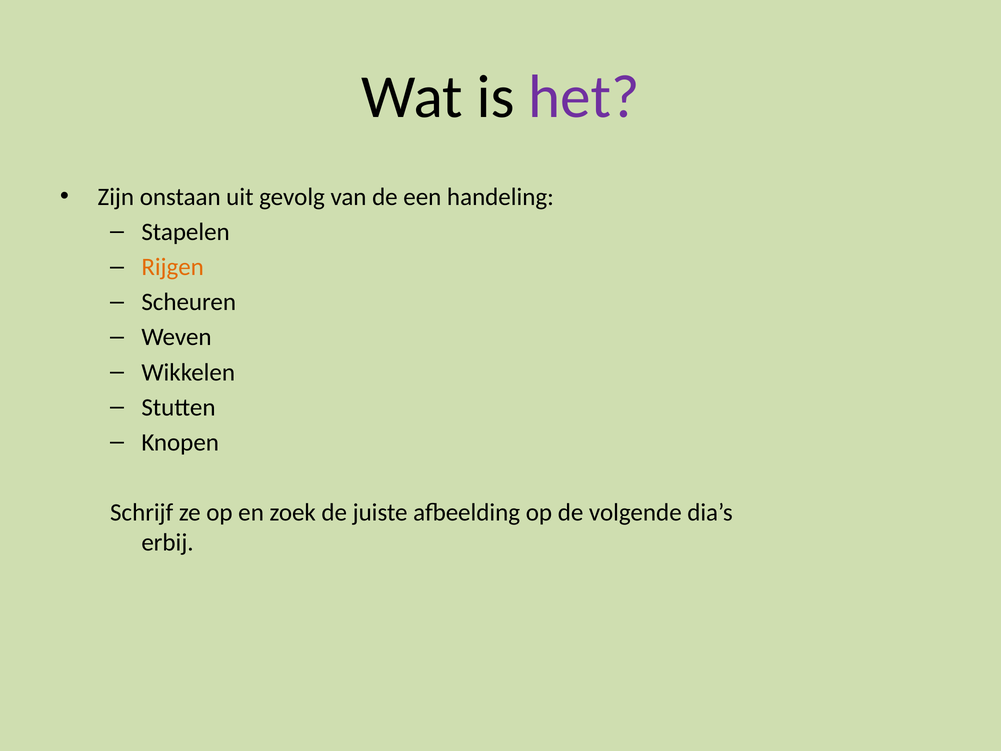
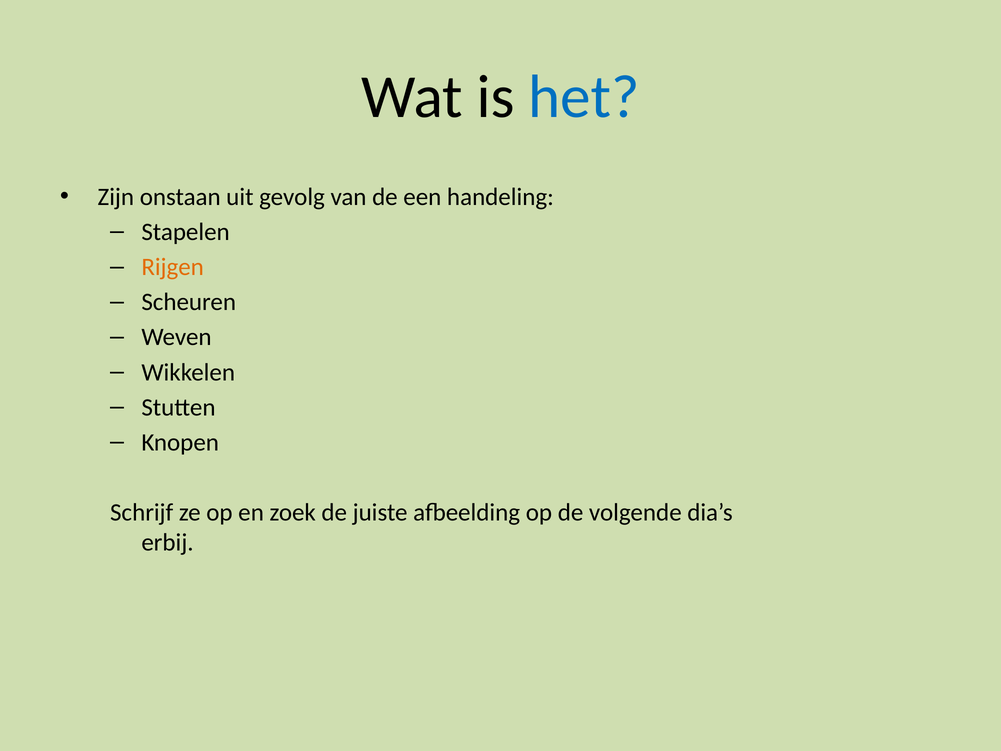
het colour: purple -> blue (584, 97)
